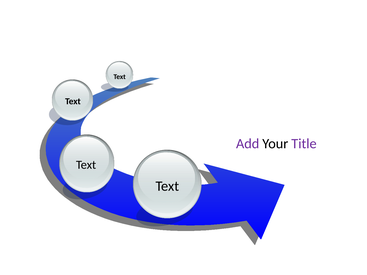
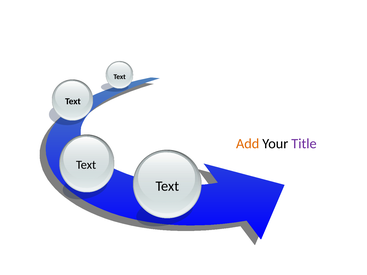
Add colour: purple -> orange (248, 144)
